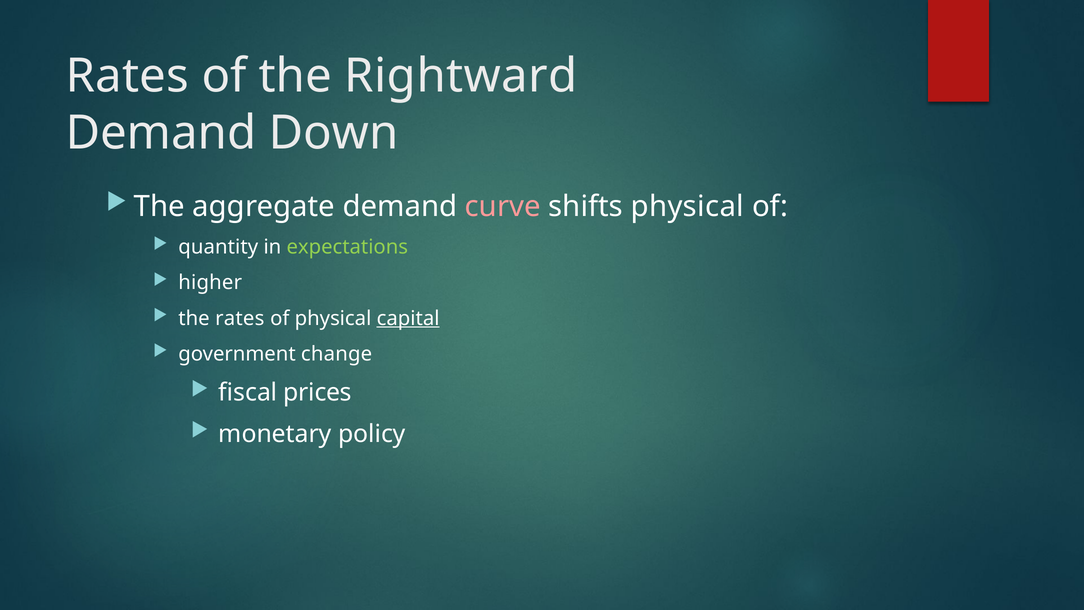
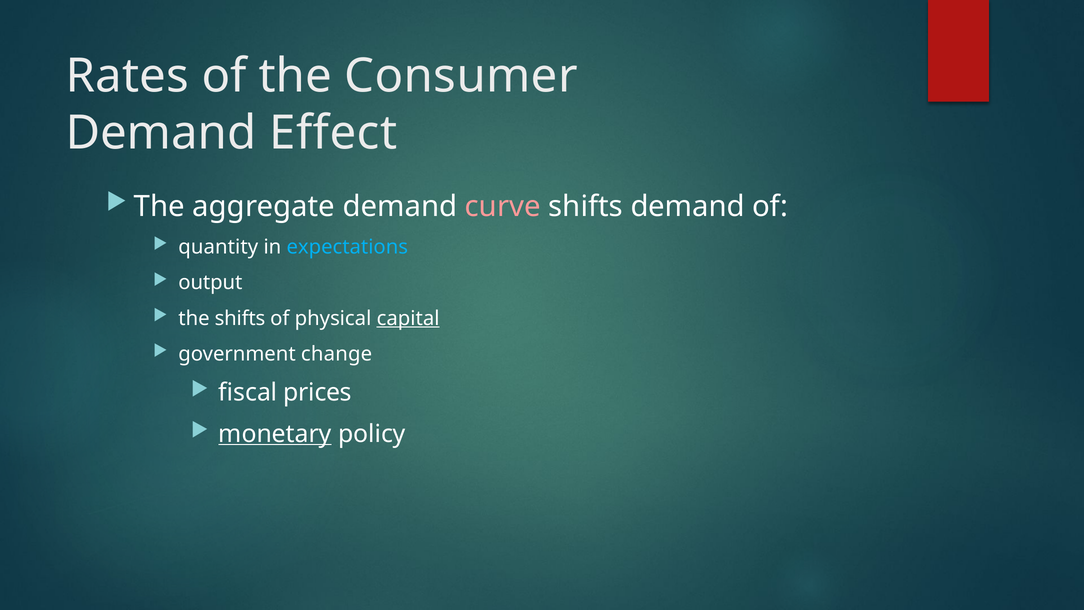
Rightward: Rightward -> Consumer (461, 76)
Down: Down -> Effect (333, 133)
shifts physical: physical -> demand (688, 206)
expectations colour: light green -> light blue (347, 247)
higher: higher -> output (210, 283)
the rates: rates -> shifts (240, 318)
monetary underline: none -> present (275, 434)
